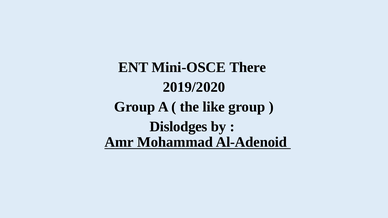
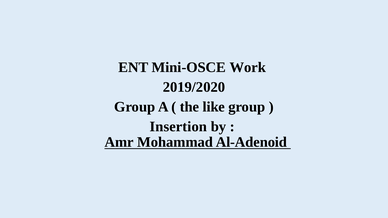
There: There -> Work (248, 67)
Dislodges: Dislodges -> Insertion (178, 127)
